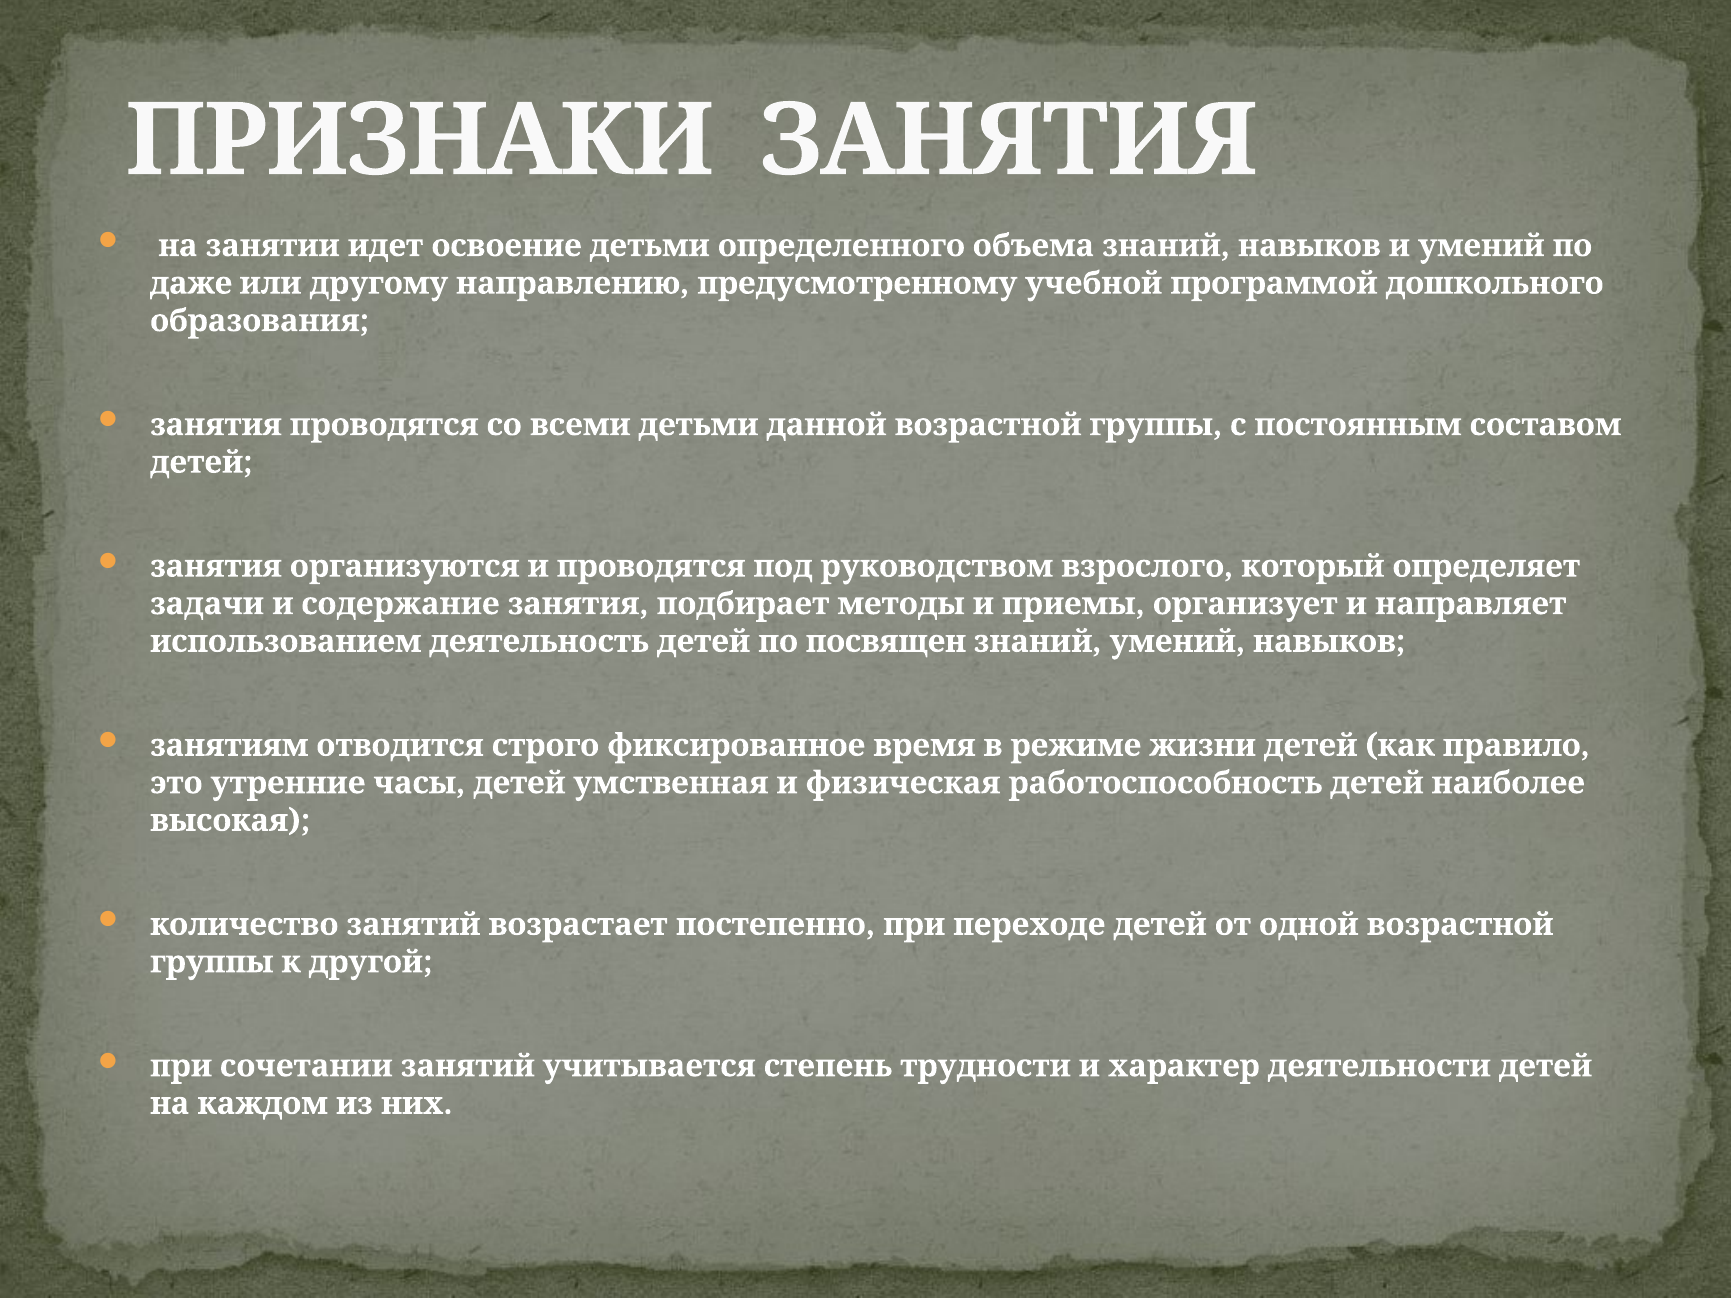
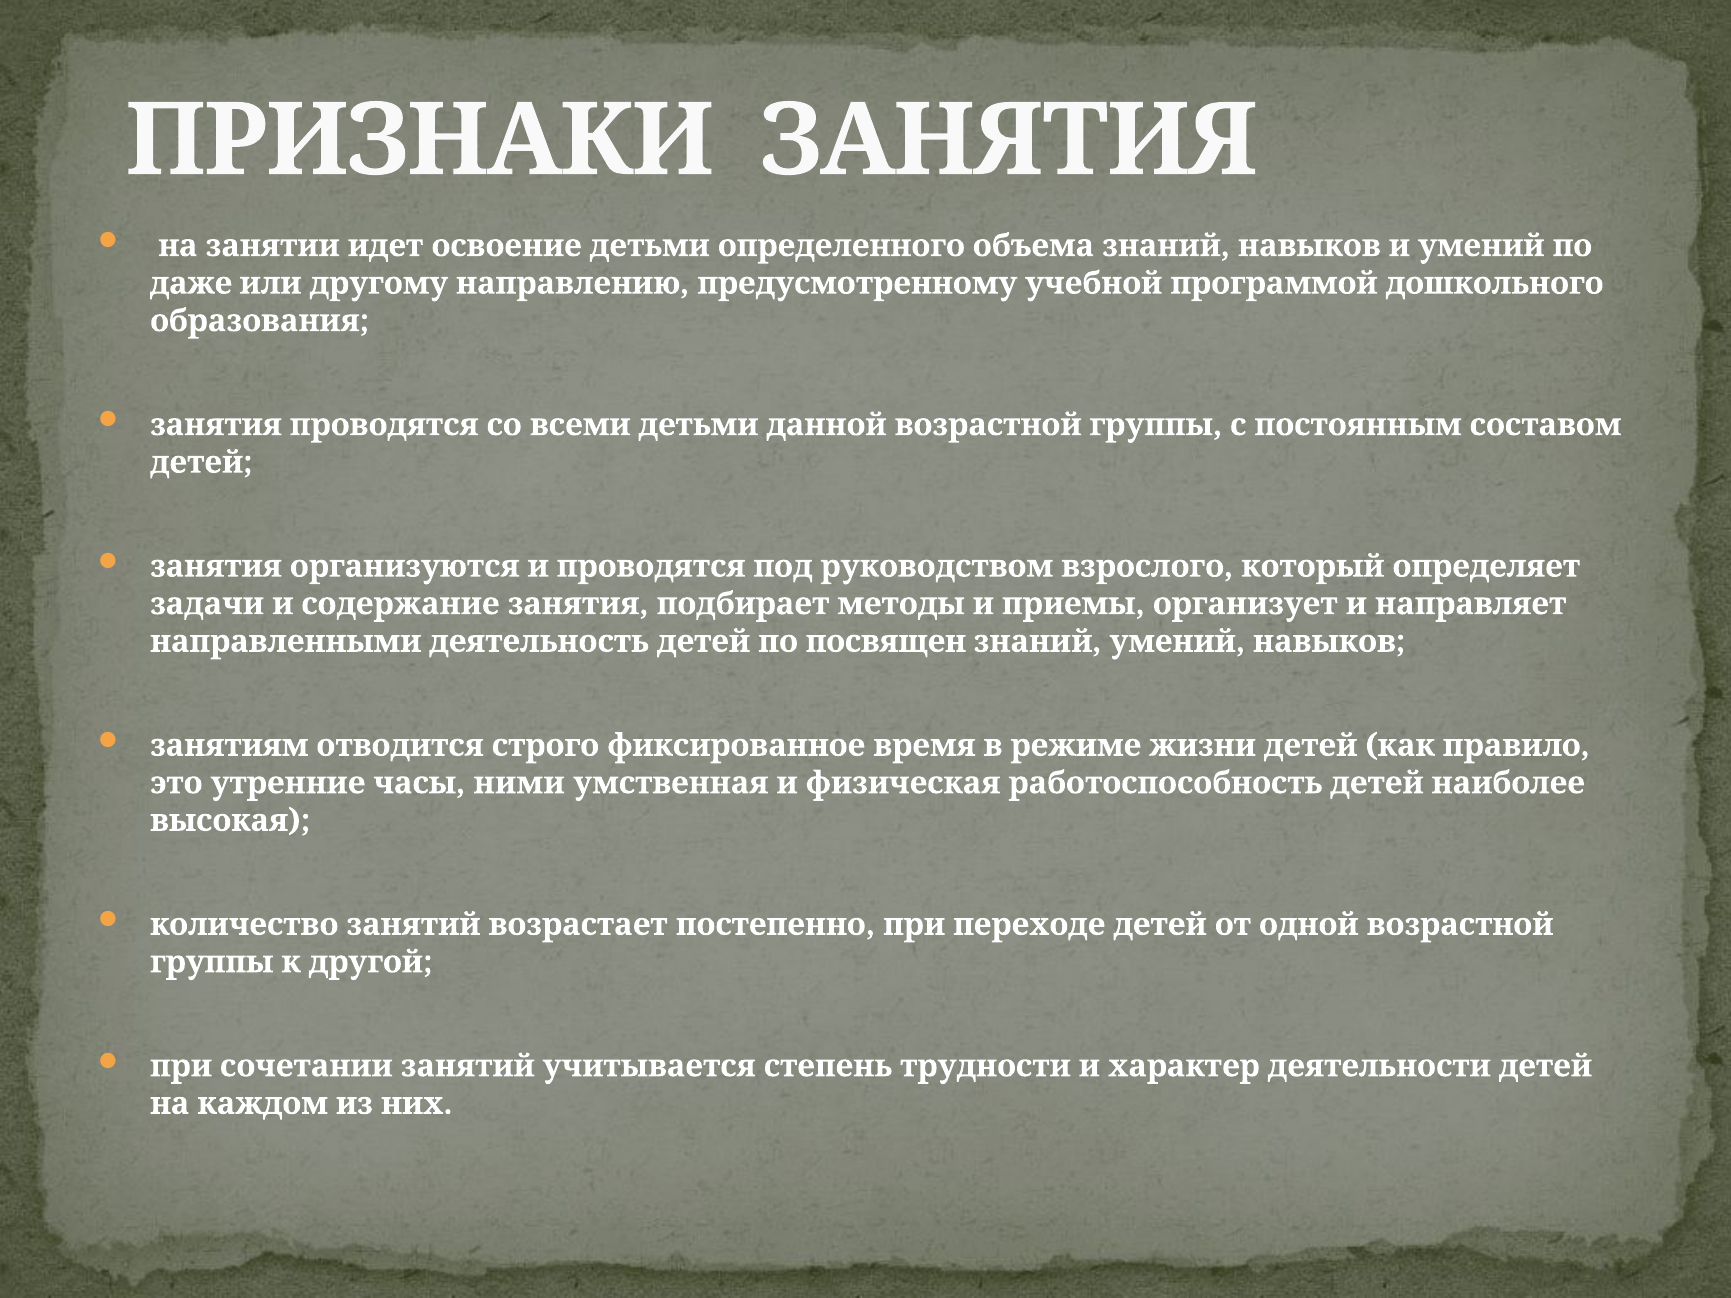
использованием: использованием -> направленными (286, 642)
часы детей: детей -> ними (519, 783)
